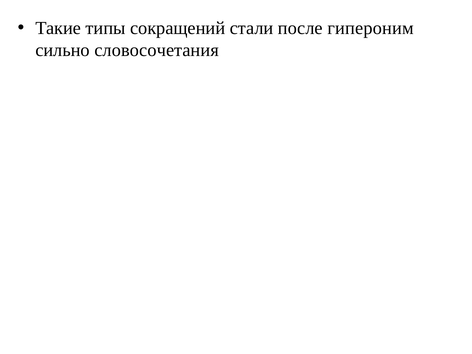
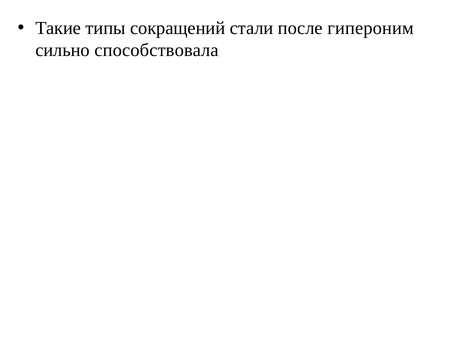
словосочетания: словосочетания -> способствовала (157, 50)
